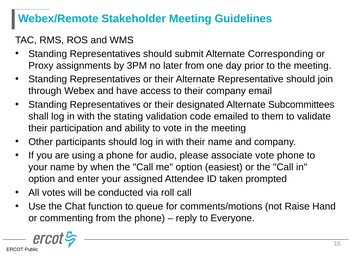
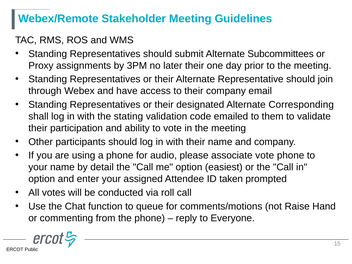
Corresponding: Corresponding -> Subcommittees (281, 54)
later from: from -> their (195, 66)
Subcommittees: Subcommittees -> Corresponding (301, 105)
when: when -> detail (102, 167)
